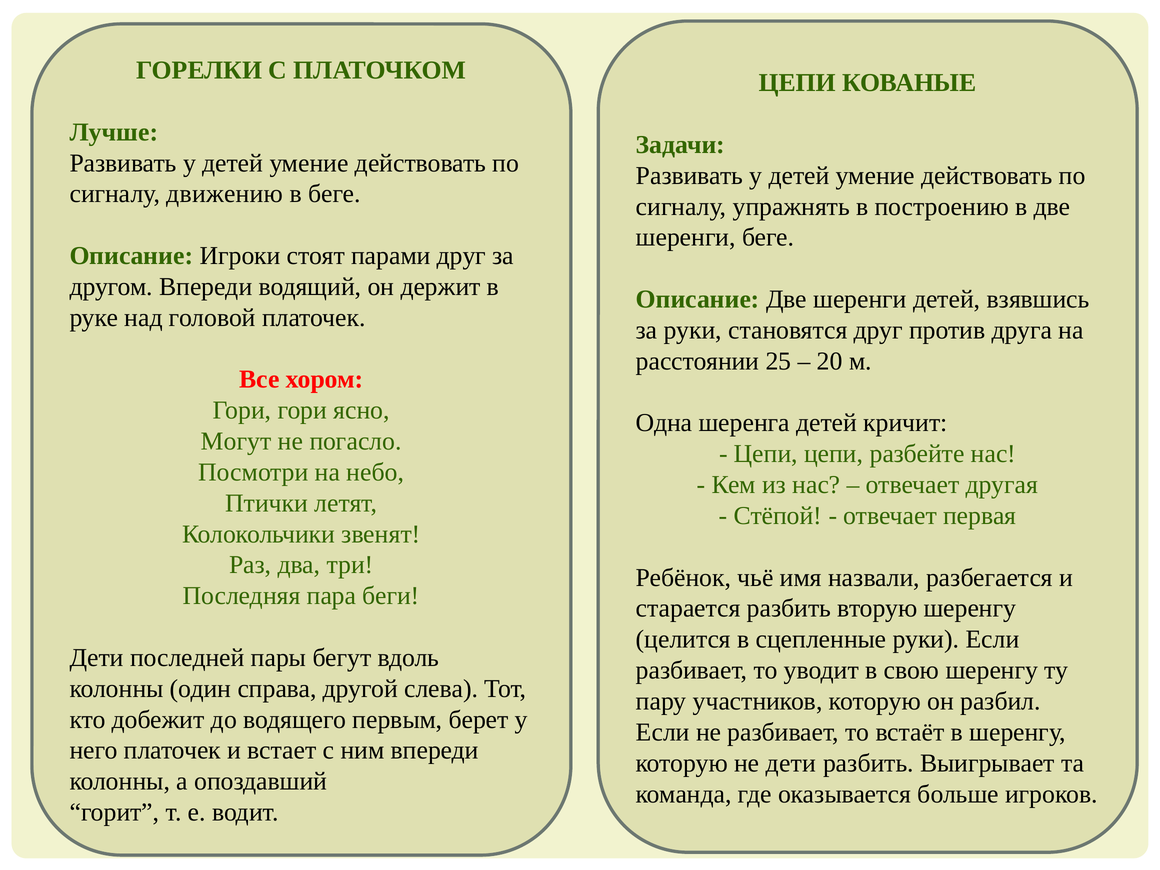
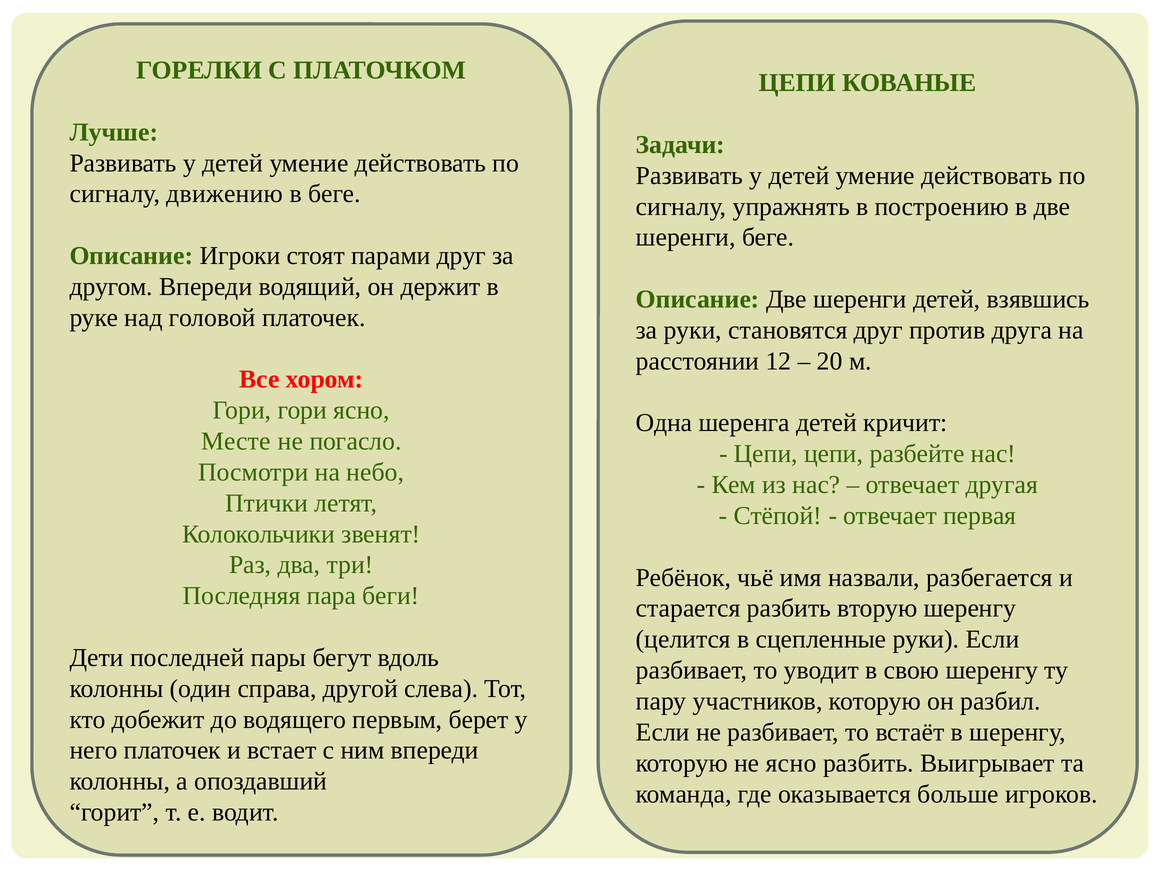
25: 25 -> 12 (778, 361)
Могут: Могут -> Месте (236, 441)
не дети: дети -> ясно (791, 763)
